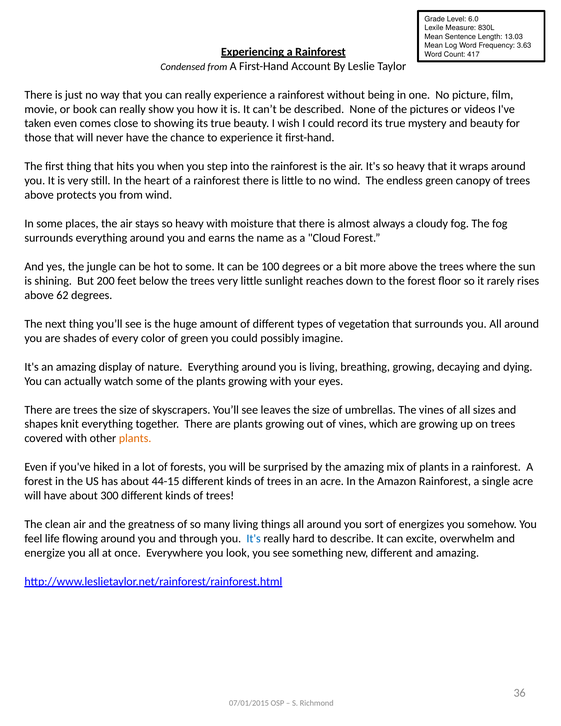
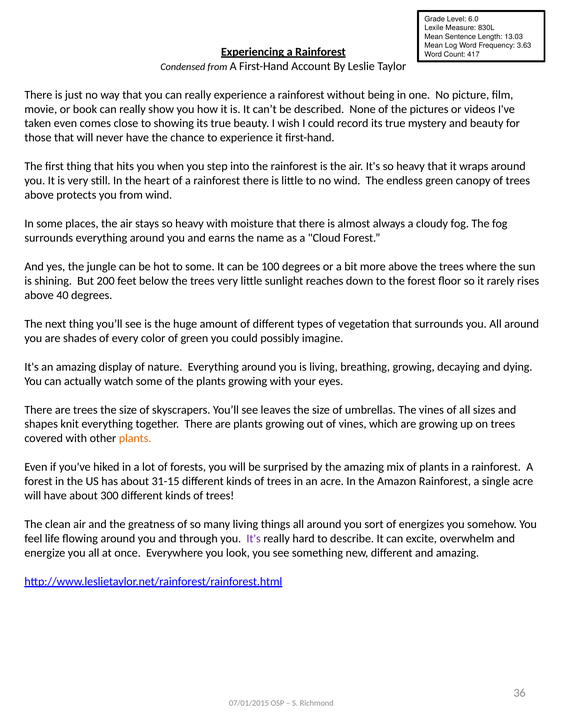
62: 62 -> 40 (62, 295)
44-15: 44-15 -> 31-15 (166, 481)
It's colour: blue -> purple (254, 539)
